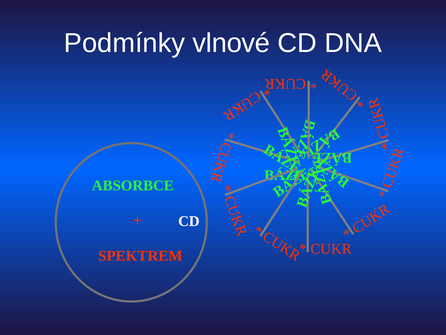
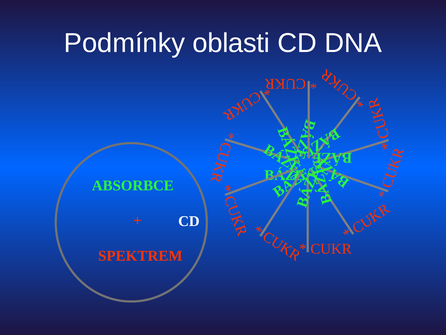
vlnové: vlnové -> oblasti (231, 43)
